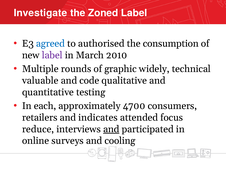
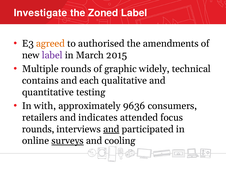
agreed colour: blue -> orange (50, 44)
consumption: consumption -> amendments (171, 44)
2010: 2010 -> 2015 (117, 55)
valuable: valuable -> contains (40, 81)
code: code -> each (89, 81)
each: each -> with (45, 106)
4700: 4700 -> 9636 (134, 106)
reduce: reduce -> rounds (38, 130)
surveys underline: none -> present (68, 141)
